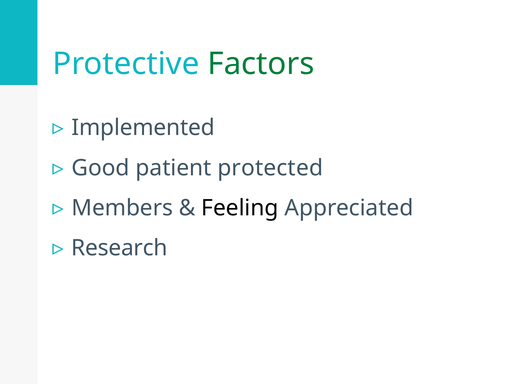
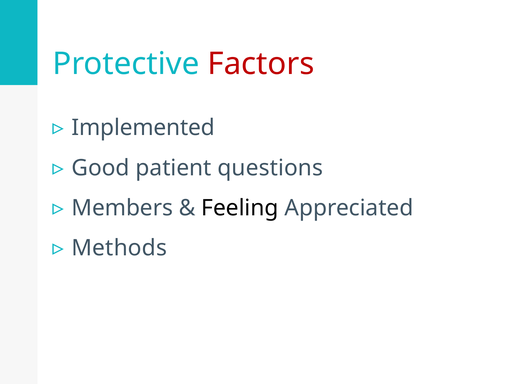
Factors colour: green -> red (261, 64)
protected: protected -> questions (270, 168)
Research: Research -> Methods (119, 248)
